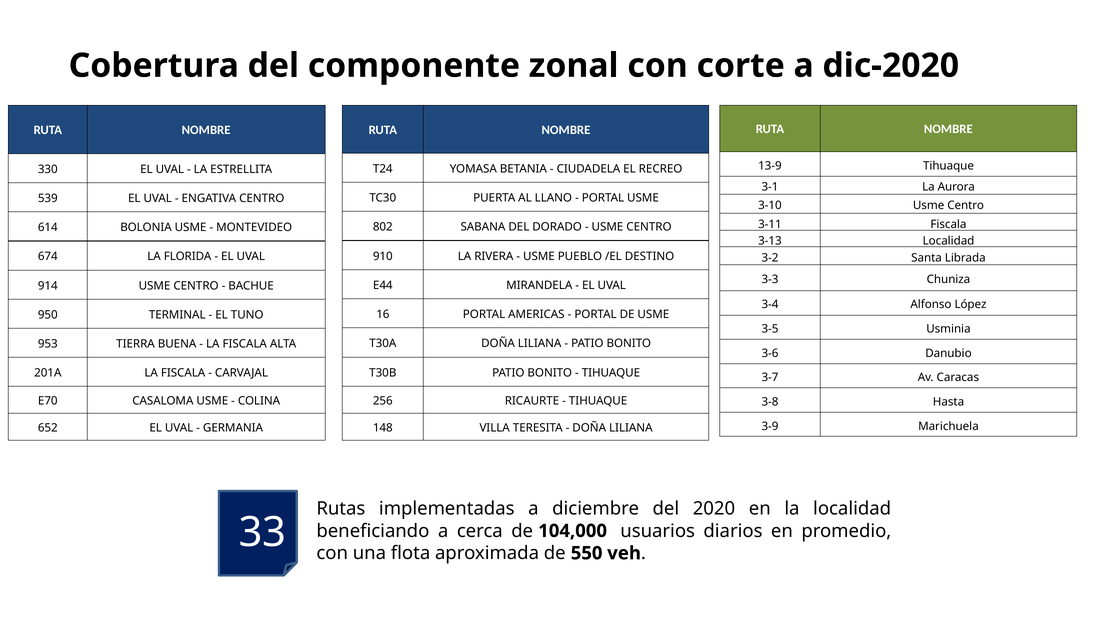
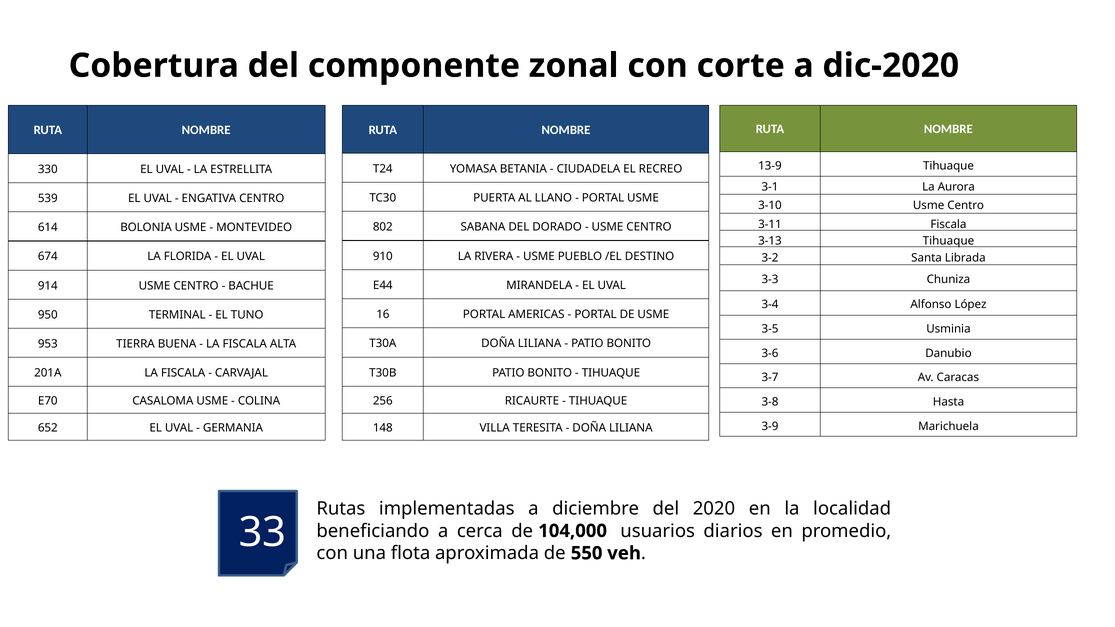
3-13 Localidad: Localidad -> Tihuaque (948, 241)
